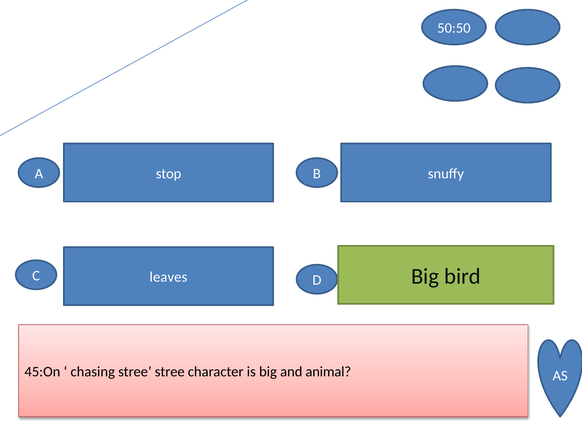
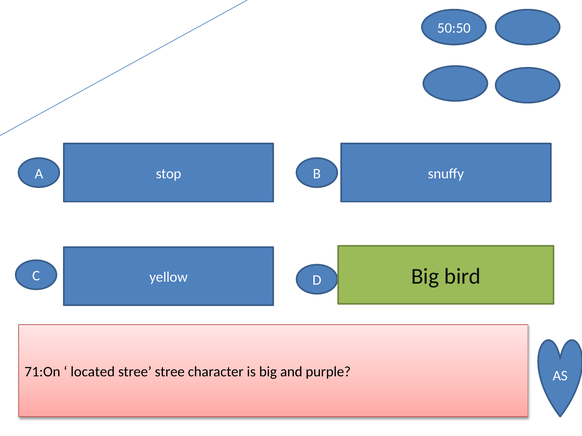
leaves: leaves -> yellow (169, 277)
45:On: 45:On -> 71:On (42, 372)
chasing: chasing -> located (93, 372)
animal: animal -> purple (328, 372)
